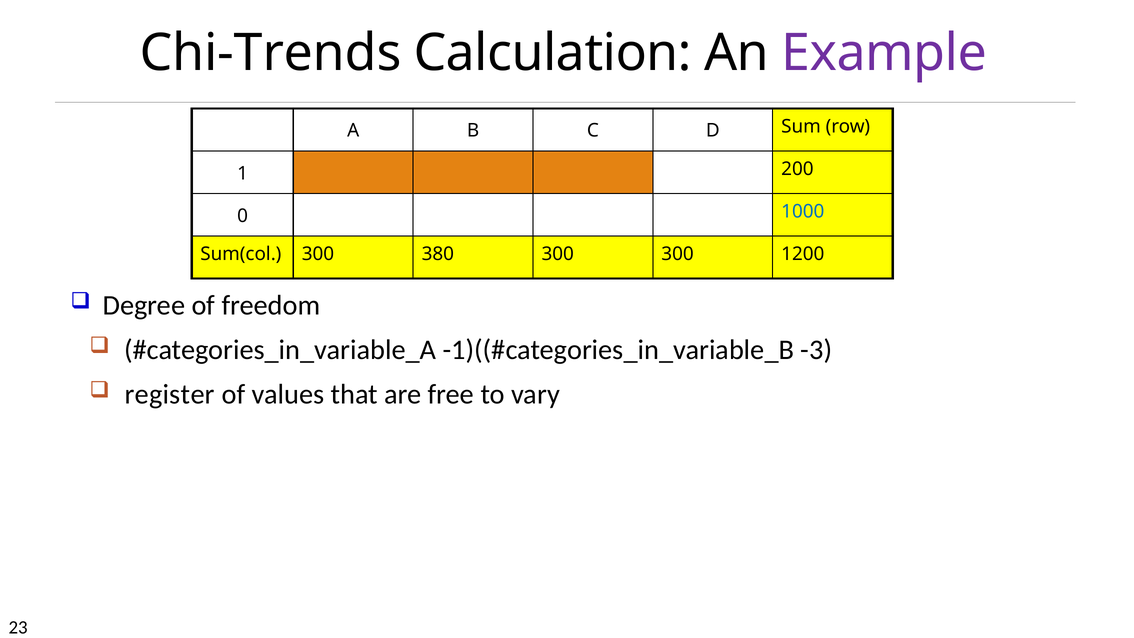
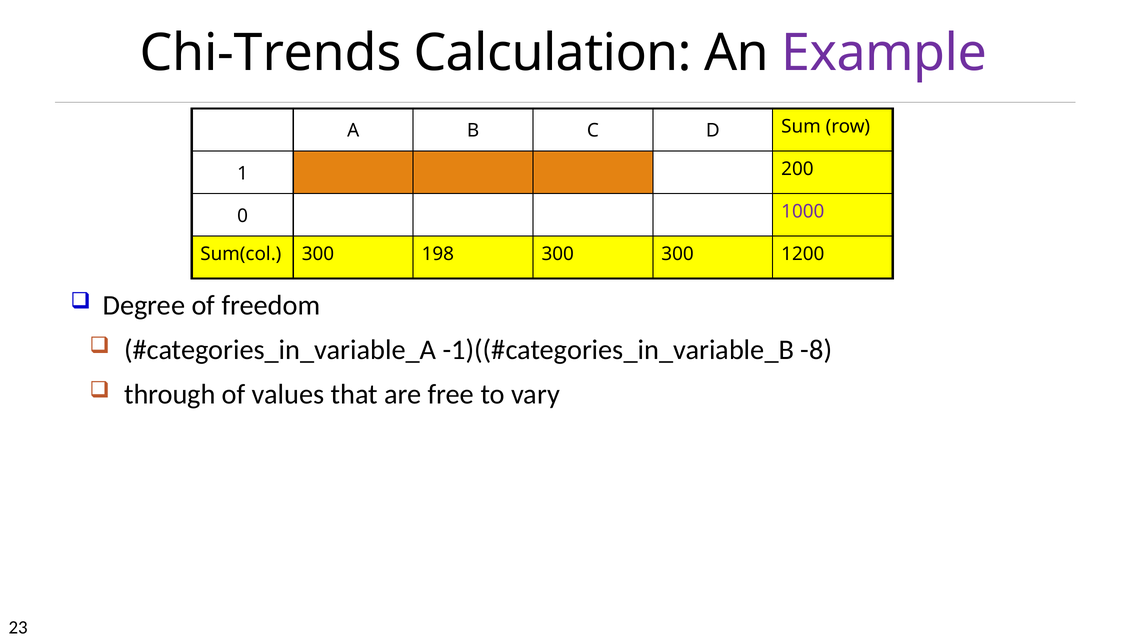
1000 colour: blue -> purple (803, 212)
380: 380 -> 198 (438, 254)
-3: -3 -> -8 (816, 350)
register: register -> through (170, 394)
